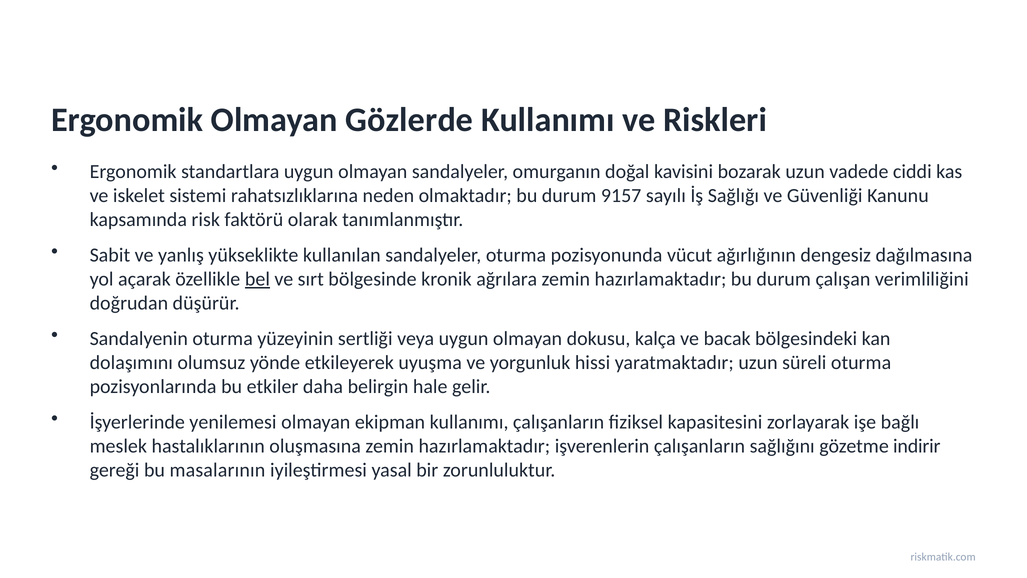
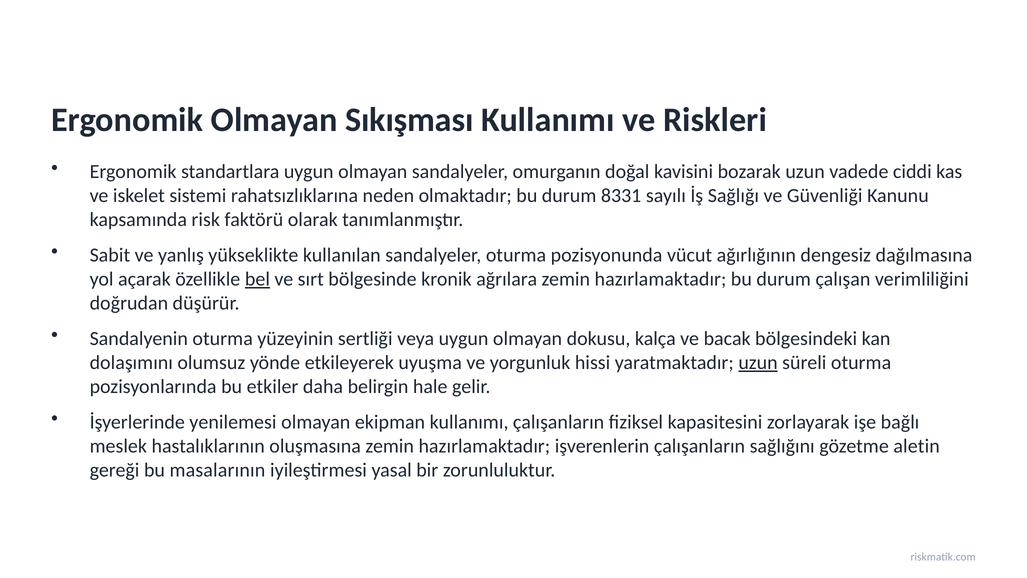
Gözlerde: Gözlerde -> Sıkışması (409, 120)
9157: 9157 -> 8331 (621, 196)
uzun underline: none -> present (758, 362)
indirir: indirir -> aletin (917, 446)
